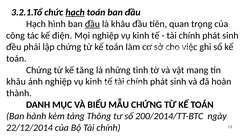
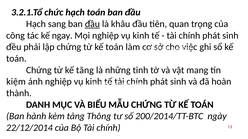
hạch underline: present -> none (75, 12)
hình: hình -> sang (57, 24)
điện: điện -> ngay (62, 36)
khâu: khâu -> kiệm (16, 82)
